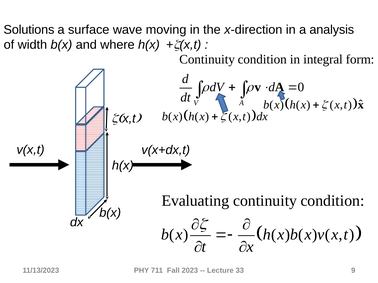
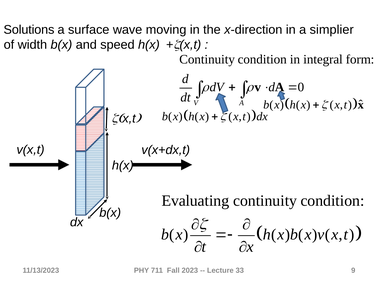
analysis: analysis -> simplier (332, 30)
where: where -> speed (117, 45)
